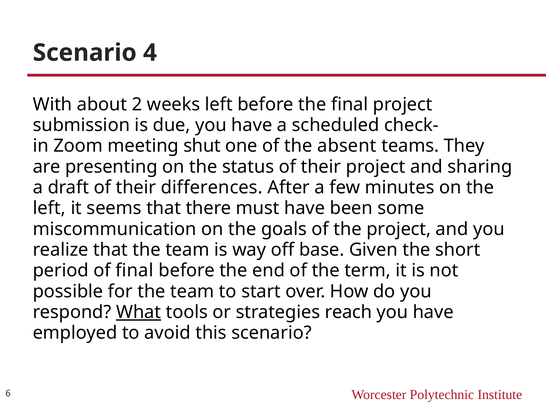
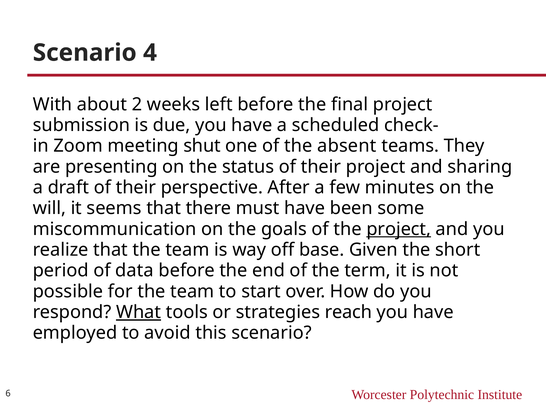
differences: differences -> perspective (212, 187)
left: left -> will (49, 208)
project underline: none -> present (399, 229)
of final: final -> data (135, 270)
